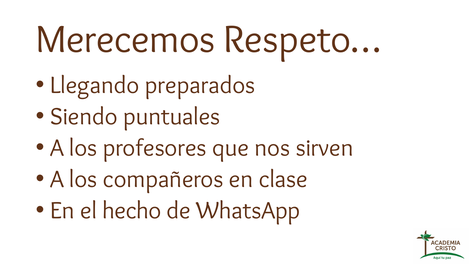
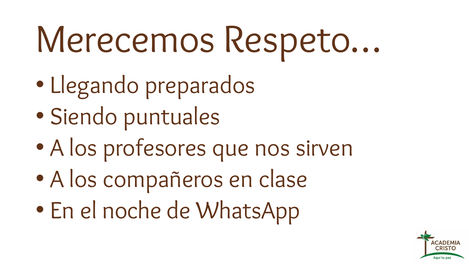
hecho: hecho -> noche (132, 210)
